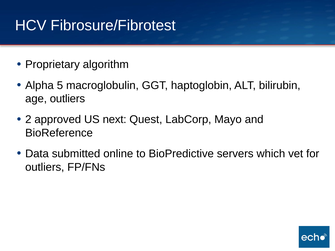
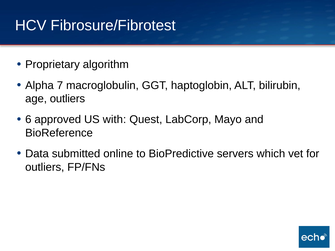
5: 5 -> 7 (60, 85)
2: 2 -> 6 (28, 120)
next: next -> with (114, 120)
